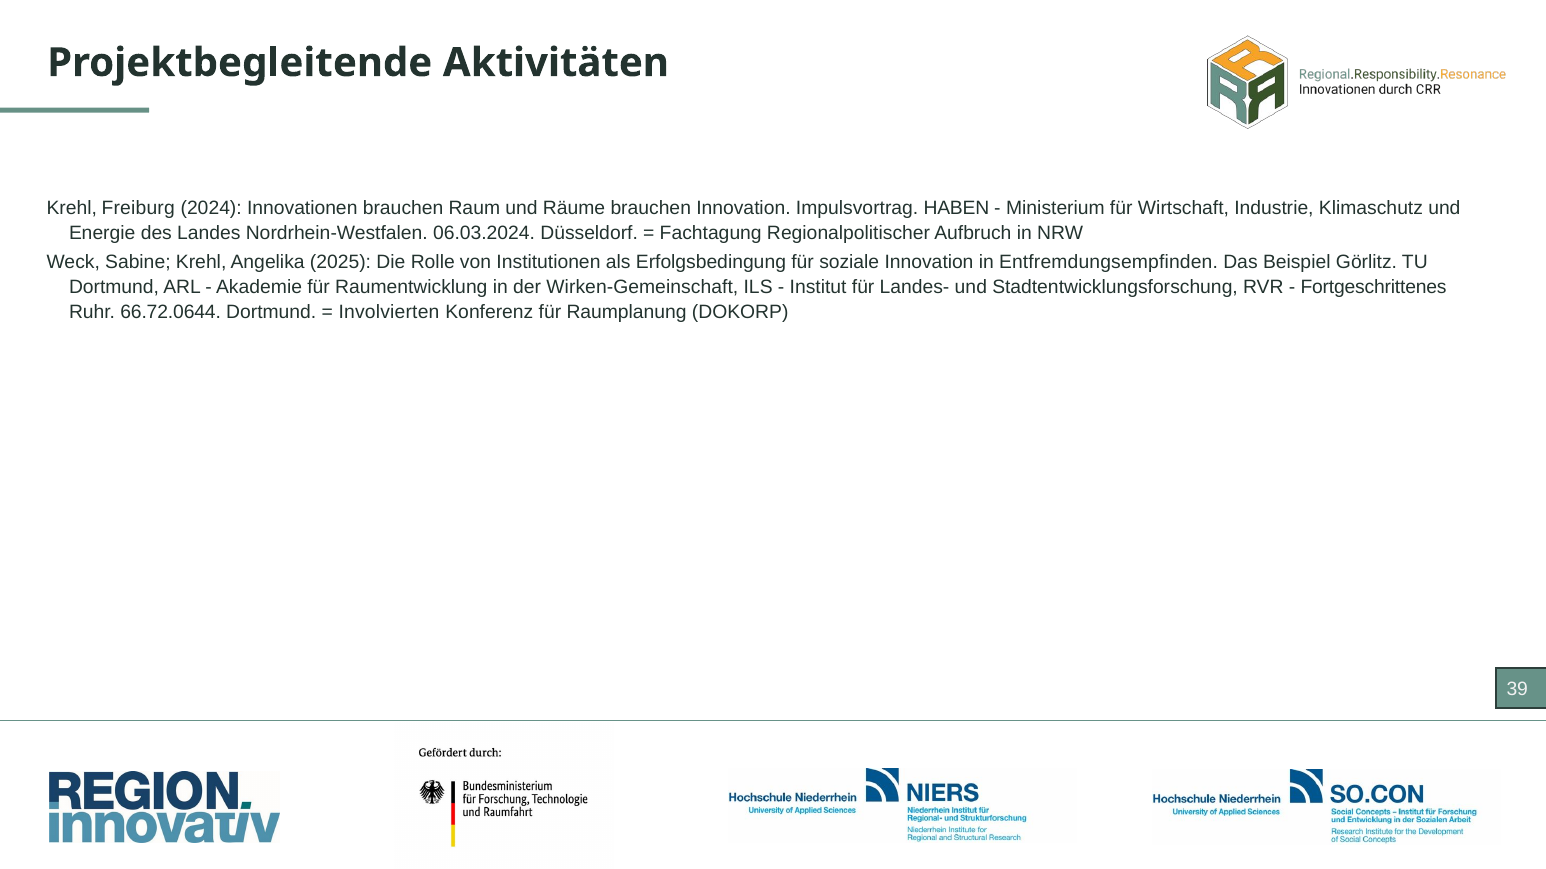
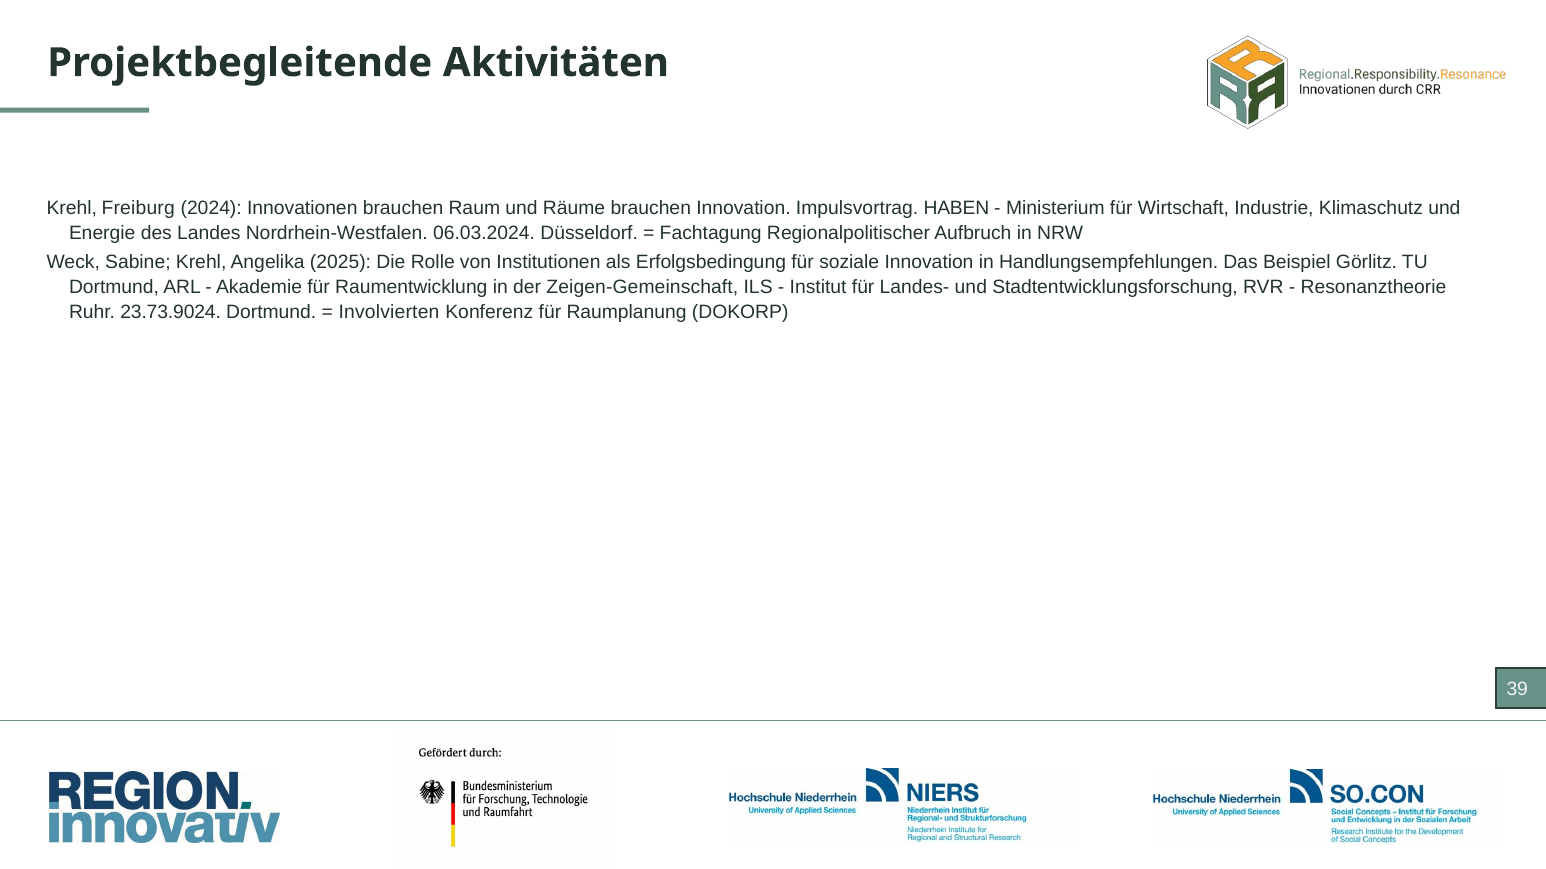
Entfremdungsempfinden: Entfremdungsempfinden -> Handlungsempfehlungen (1109, 263)
Wirken-Gemeinschaft: Wirken-Gemeinschaft -> Zeigen-Gemeinschaft (642, 288)
Fortgeschrittenes: Fortgeschrittenes -> Resonanztheorie (1373, 288)
66.72.0644: 66.72.0644 -> 23.73.9024 (171, 313)
